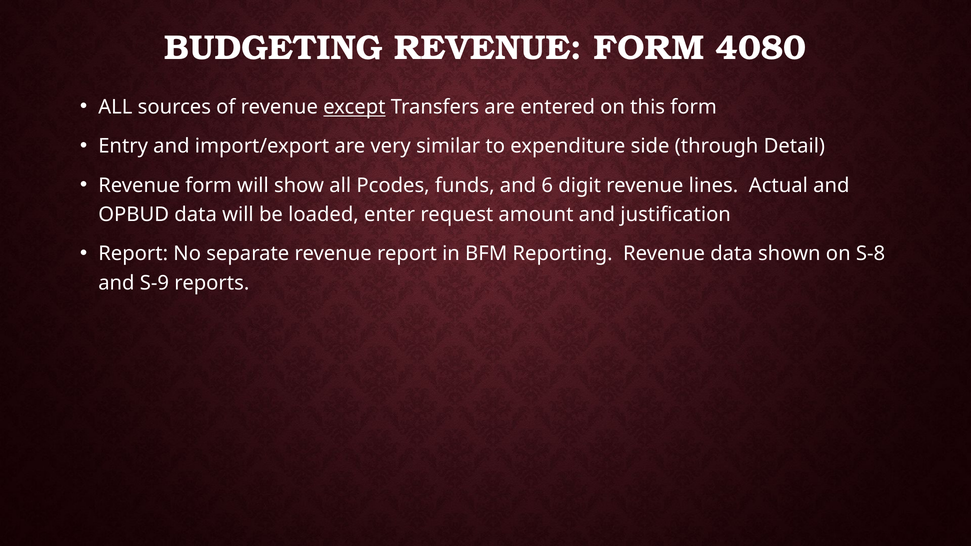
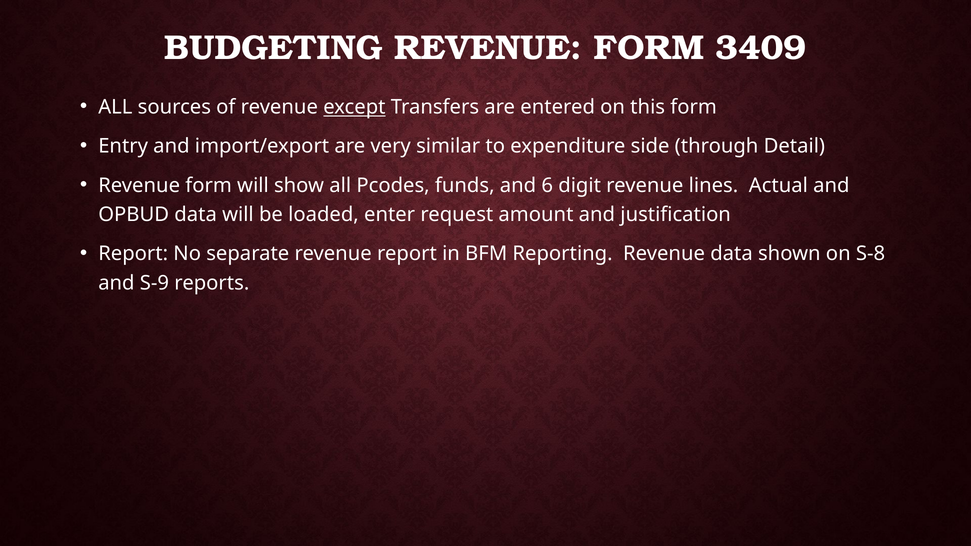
4080: 4080 -> 3409 (761, 48)
